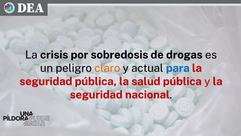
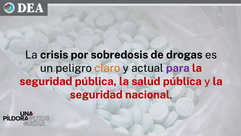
para colour: blue -> purple (178, 68)
